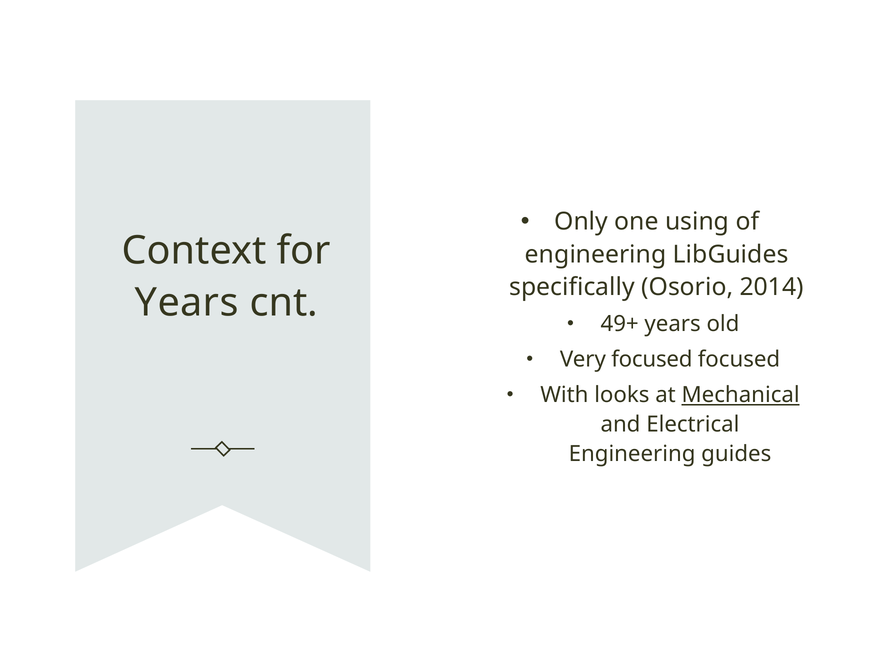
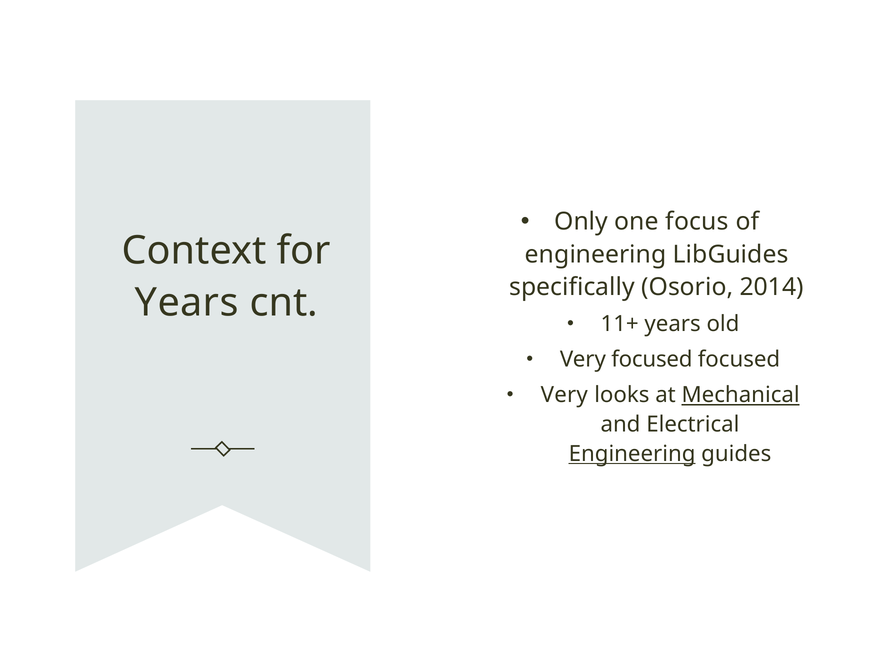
using: using -> focus (697, 222)
49+: 49+ -> 11+ (620, 324)
With: With -> Very (564, 395)
Engineering underline: none -> present (632, 454)
